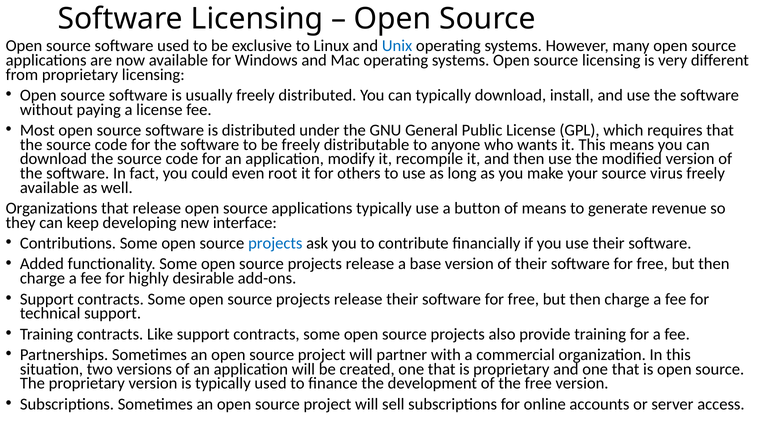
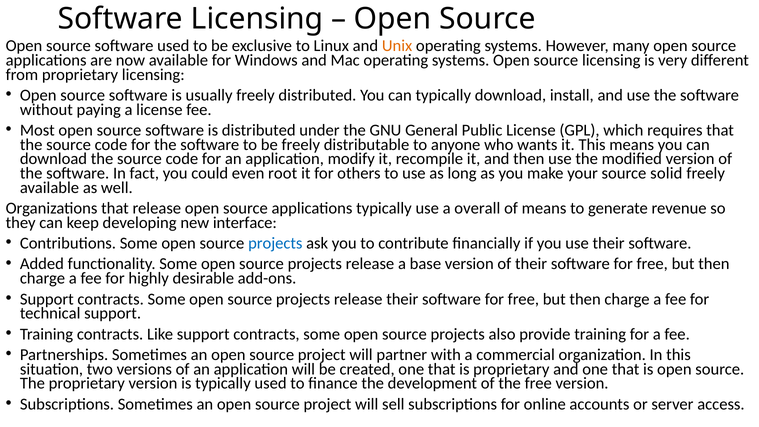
Unix colour: blue -> orange (397, 46)
virus: virus -> solid (666, 173)
button: button -> overall (477, 208)
